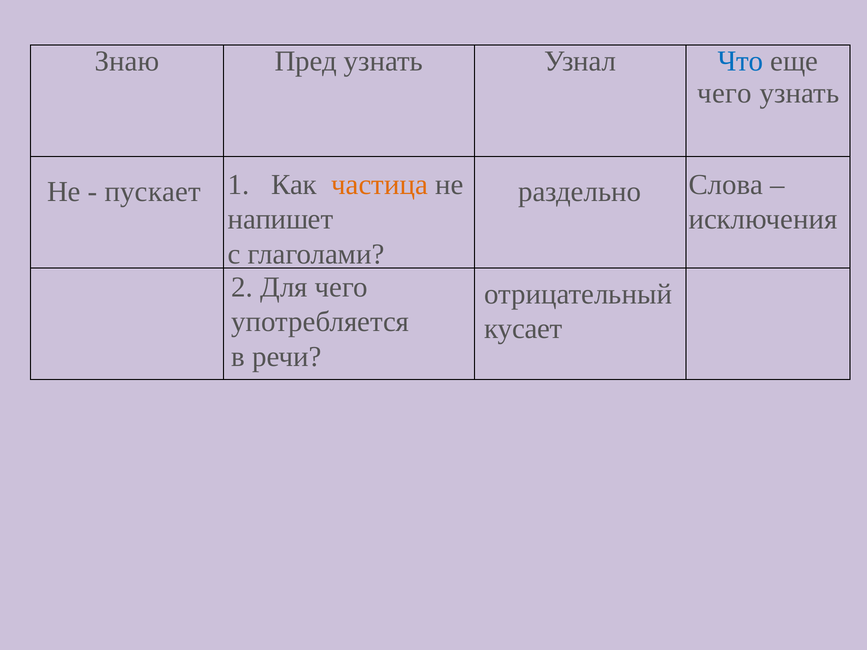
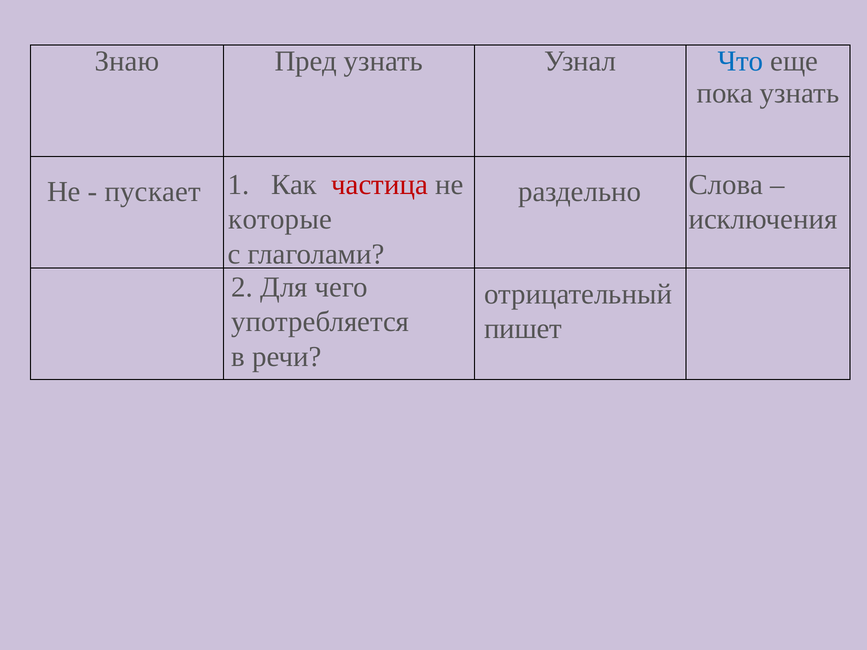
чего: чего -> пока (725, 93)
частица colour: orange -> red (380, 185)
напишет: напишет -> которые (280, 220)
кусает: кусает -> пишет (523, 329)
